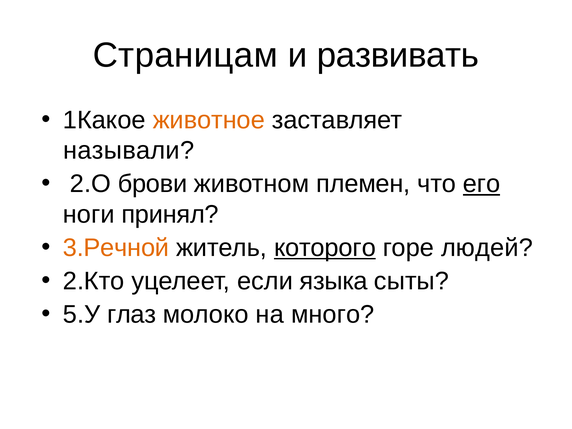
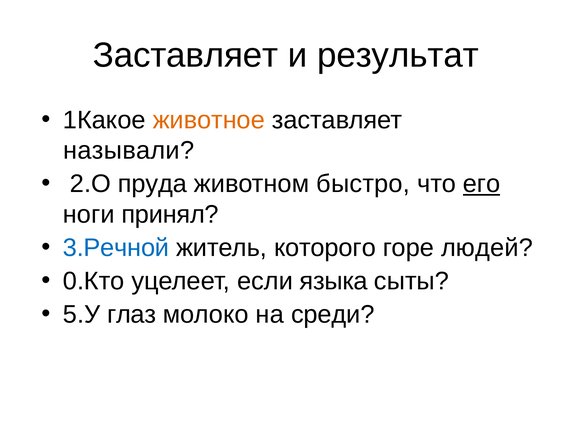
Страницам: Страницам -> Заставляет (186, 55)
развивать: развивать -> результат (398, 55)
брови: брови -> пруда (152, 184)
племен: племен -> быстро (363, 184)
3.Речной colour: orange -> blue (116, 248)
которого underline: present -> none (325, 248)
2.Кто: 2.Кто -> 0.Кто (94, 281)
много: много -> среди (333, 315)
